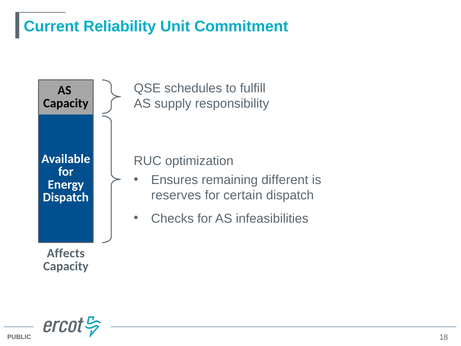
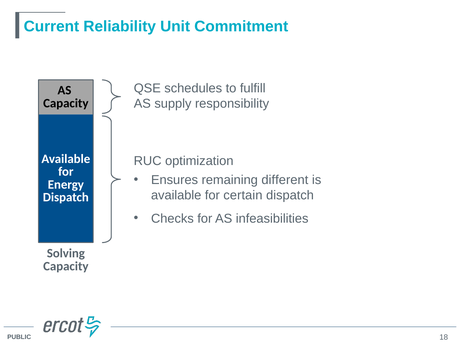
reserves: reserves -> available (176, 195)
Affects: Affects -> Solving (66, 253)
